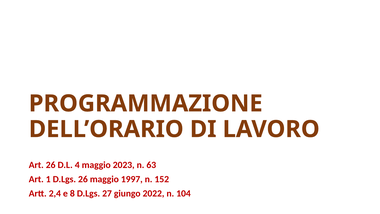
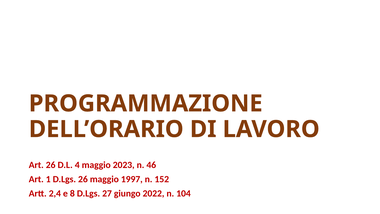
63: 63 -> 46 (151, 165)
